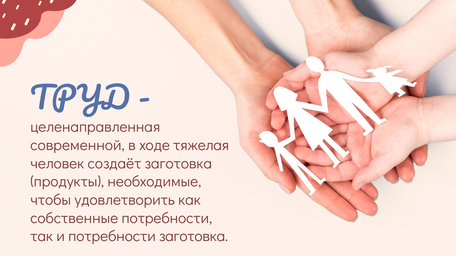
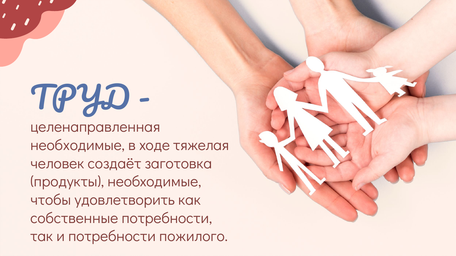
современной: современной -> необходимые (78, 145)
потребности заготовка: заготовка -> пожилого (193, 237)
